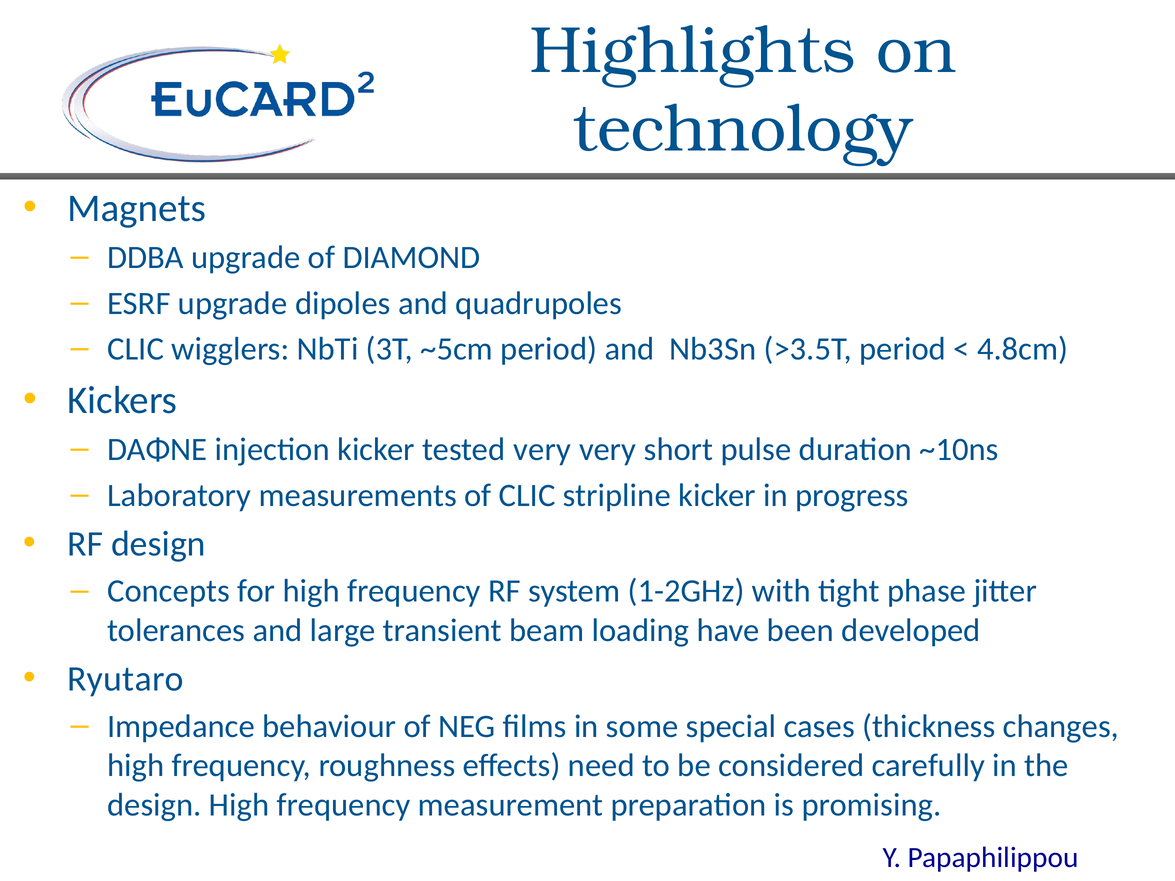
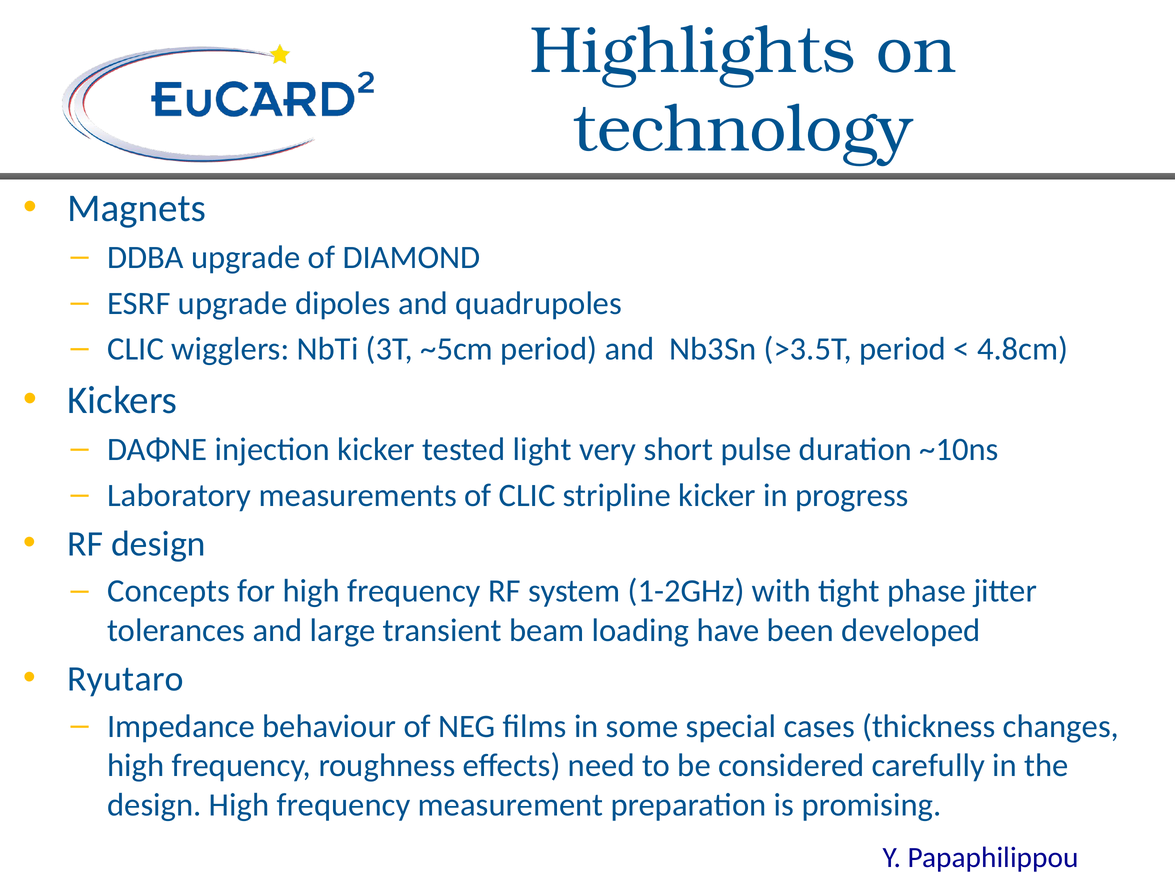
tested very: very -> light (542, 450)
